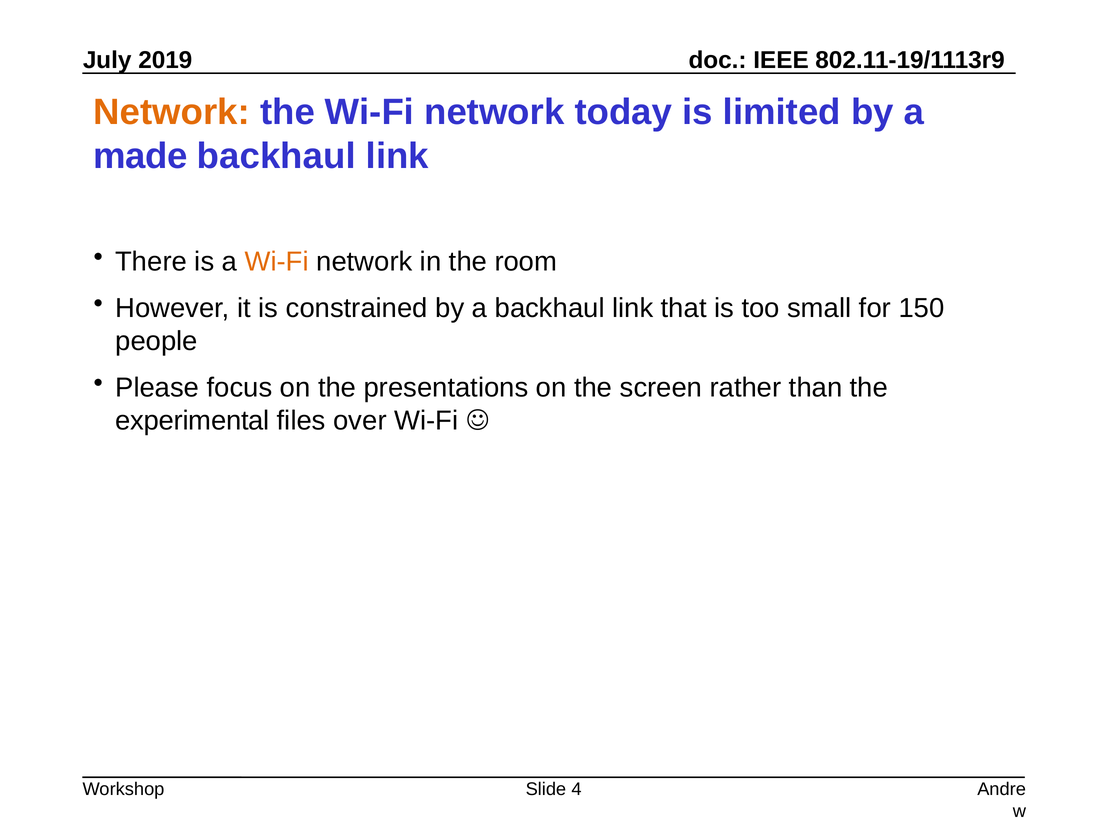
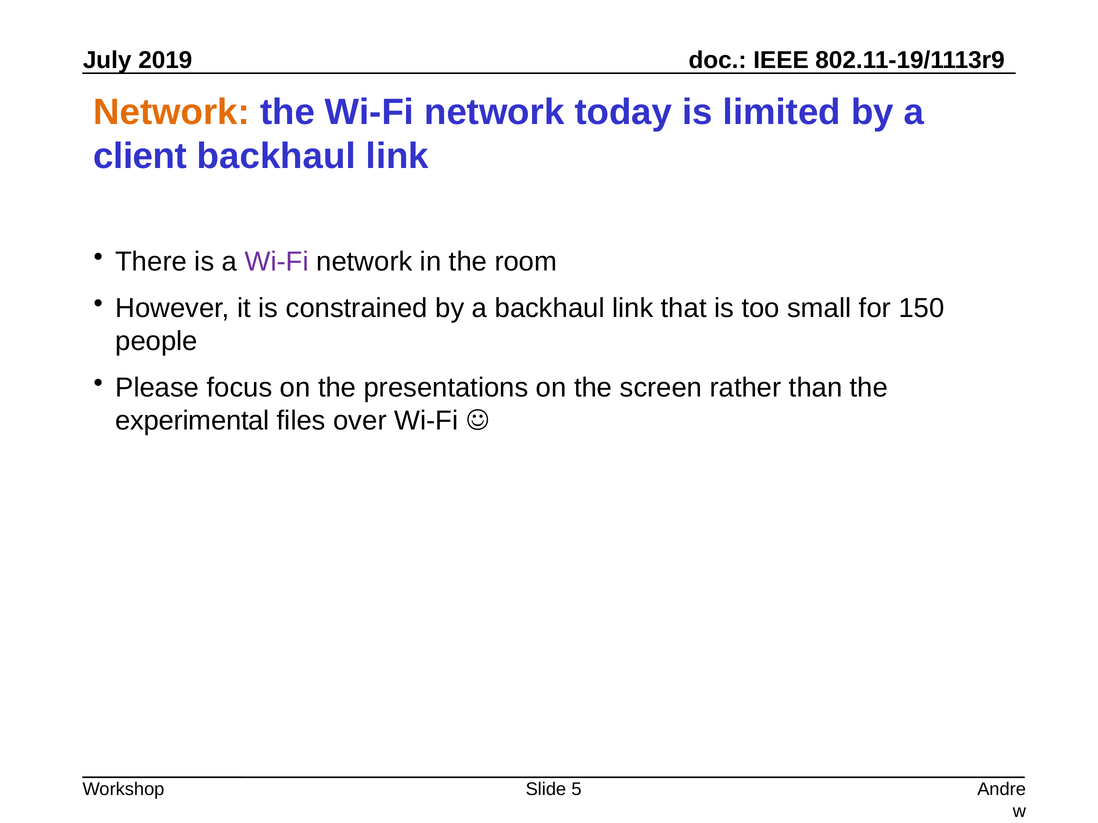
made: made -> client (140, 156)
Wi-Fi colour: orange -> purple (277, 262)
4: 4 -> 5 (576, 790)
